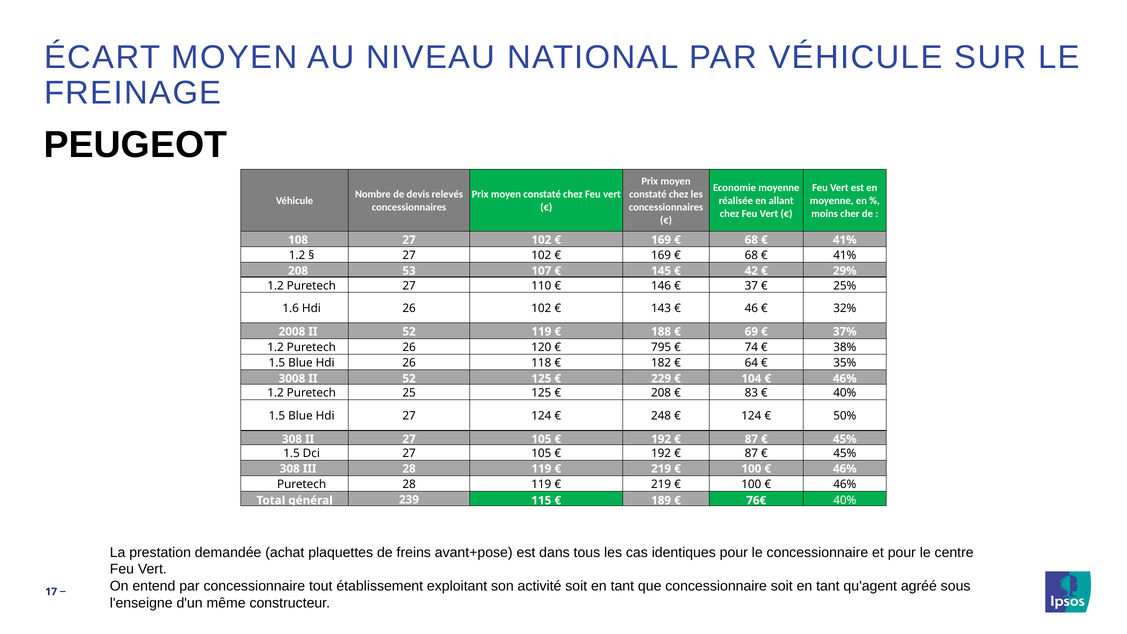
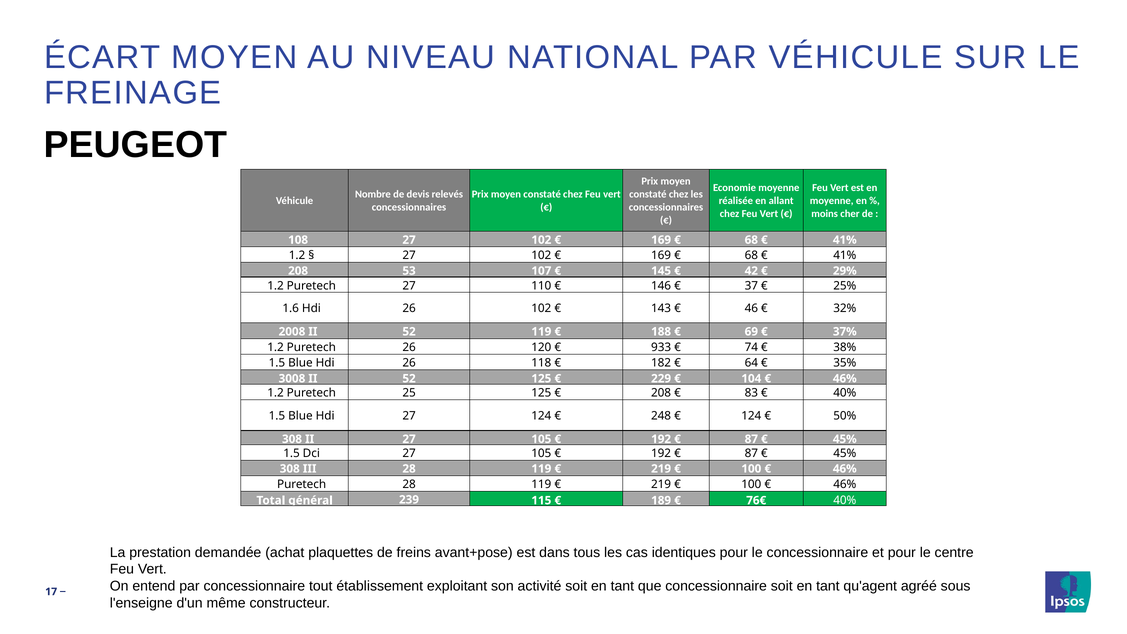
795: 795 -> 933 (661, 348)
